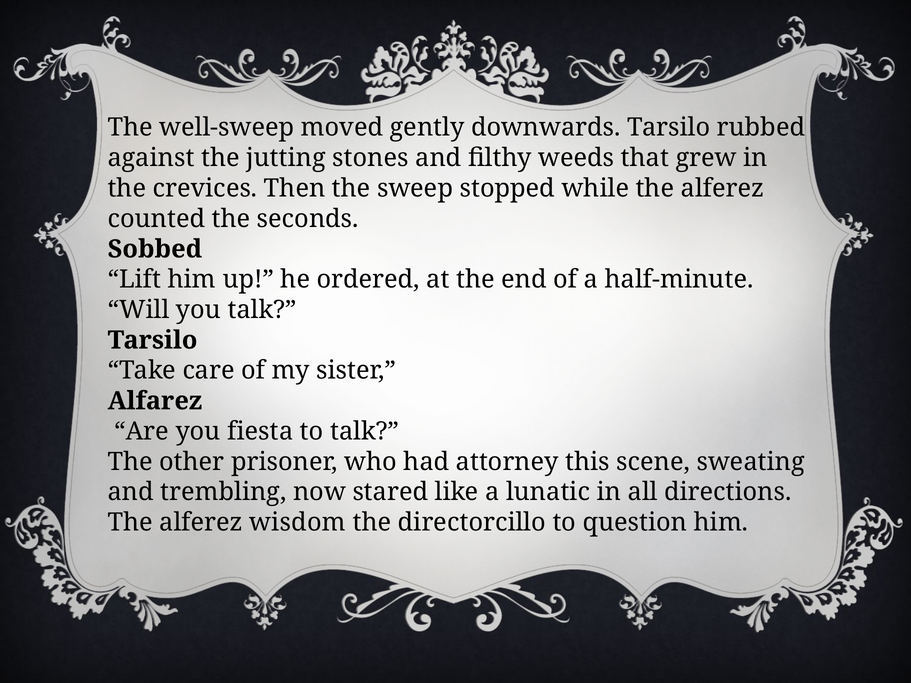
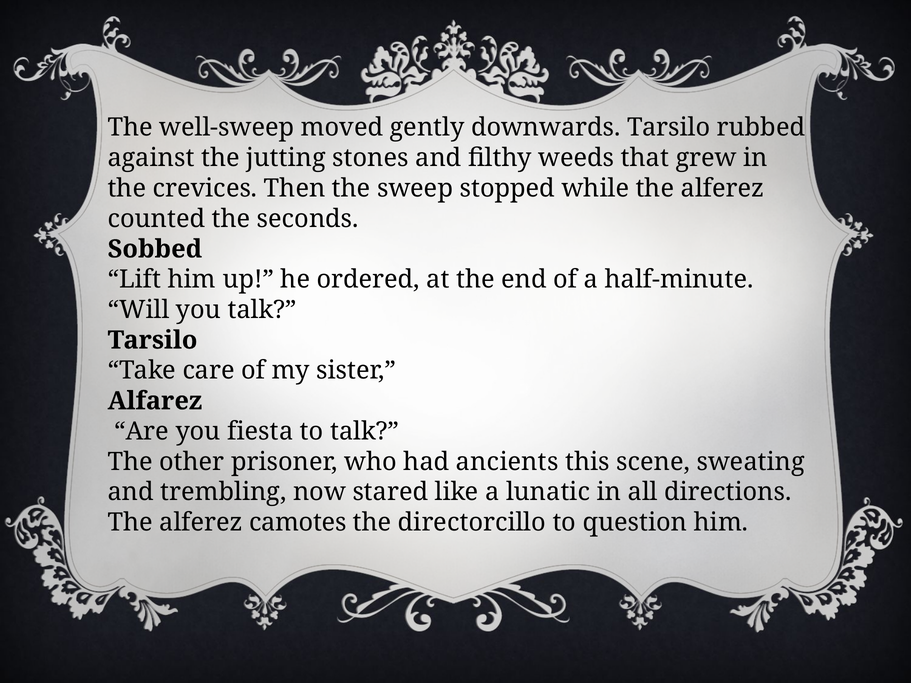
attorney: attorney -> ancients (507, 462)
wisdom: wisdom -> camotes (298, 523)
